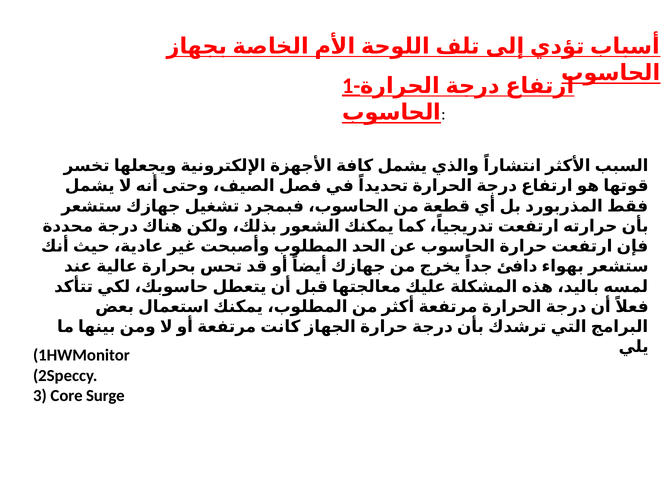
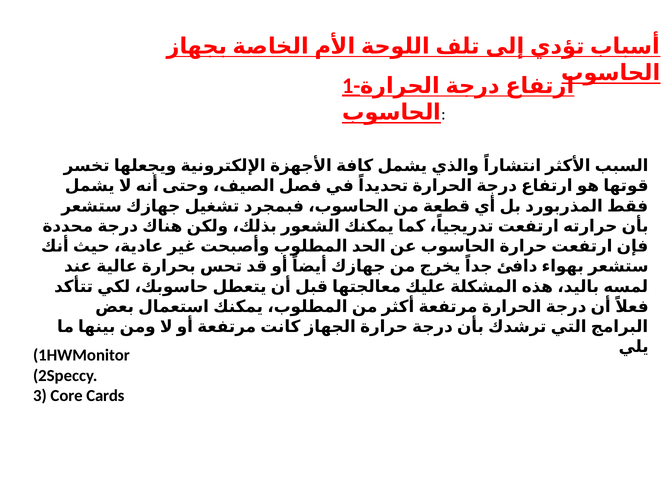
Surge: Surge -> Cards (105, 396)
